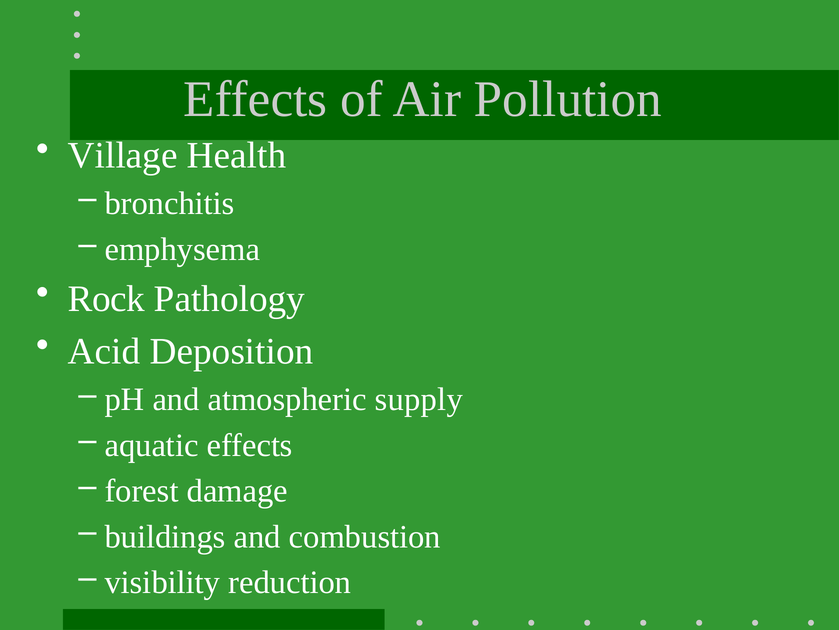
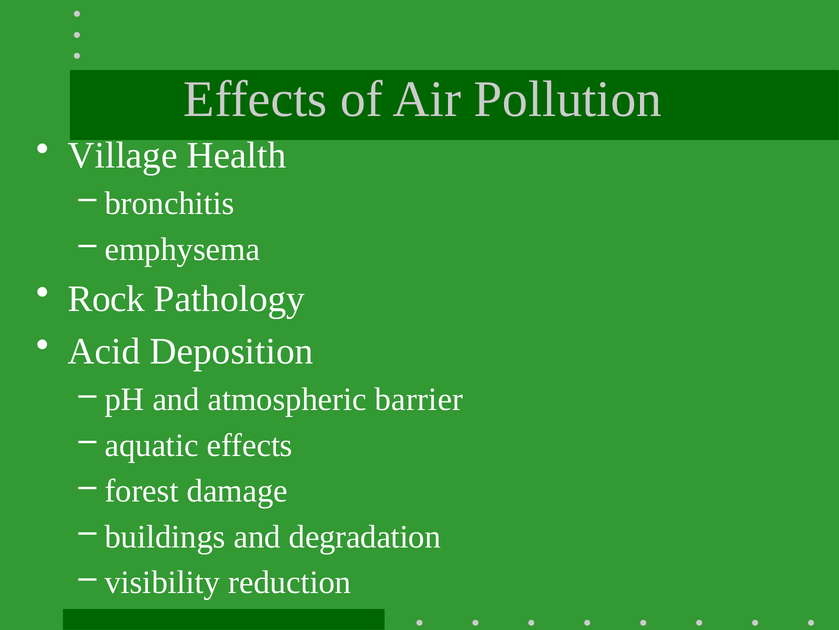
supply: supply -> barrier (419, 399)
combustion: combustion -> degradation (365, 536)
